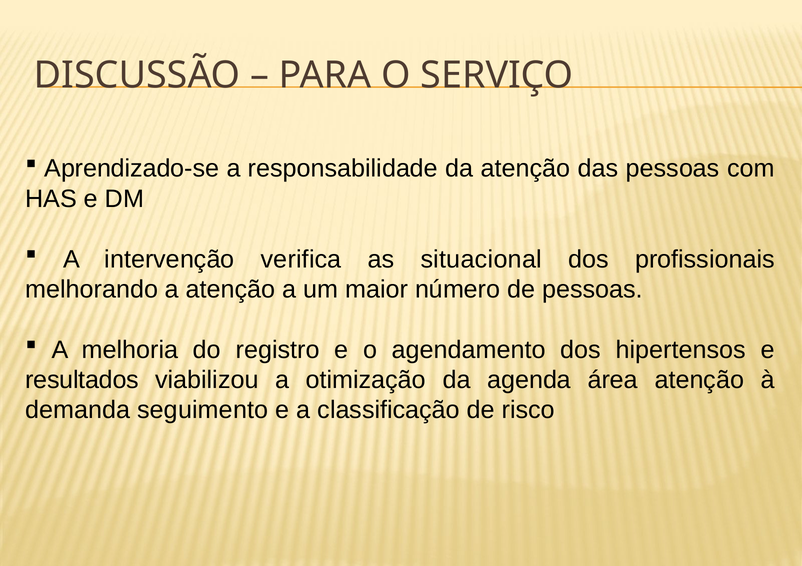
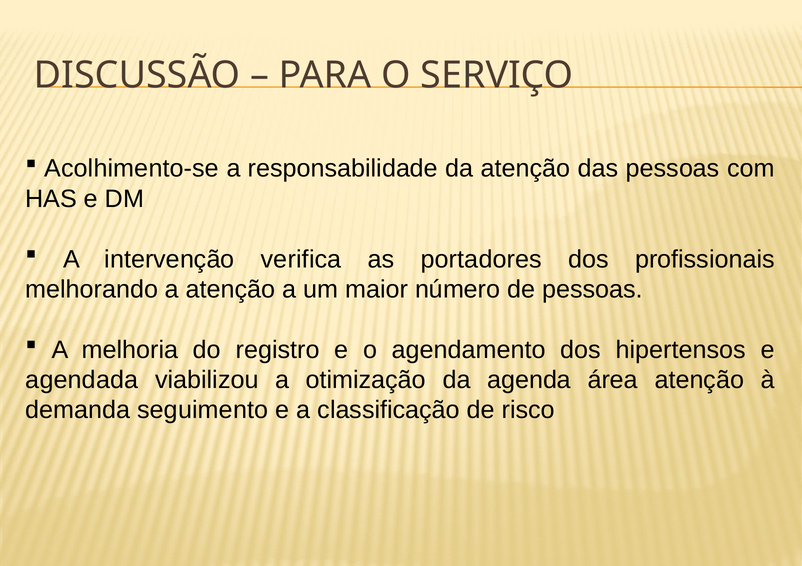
Aprendizado-se: Aprendizado-se -> Acolhimento-se (132, 169)
situacional: situacional -> portadores (481, 259)
resultados: resultados -> agendada (82, 380)
